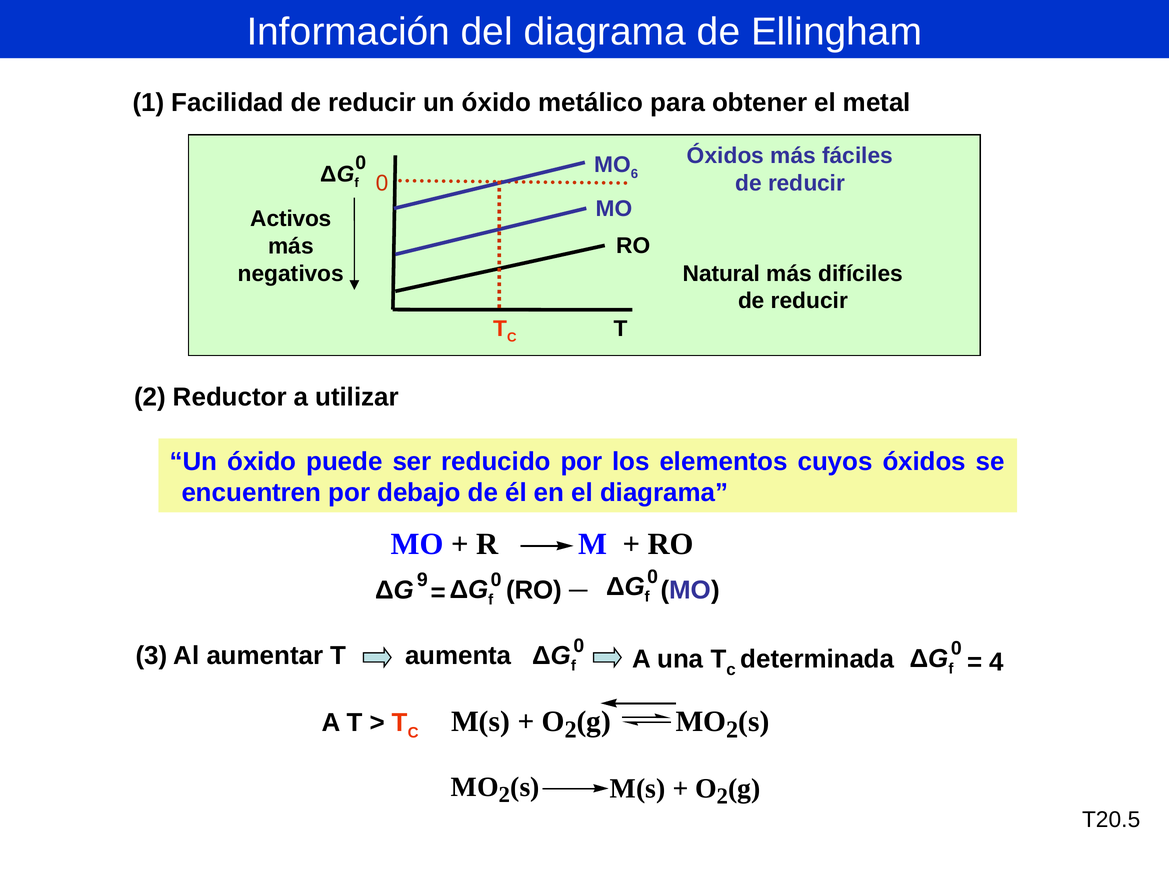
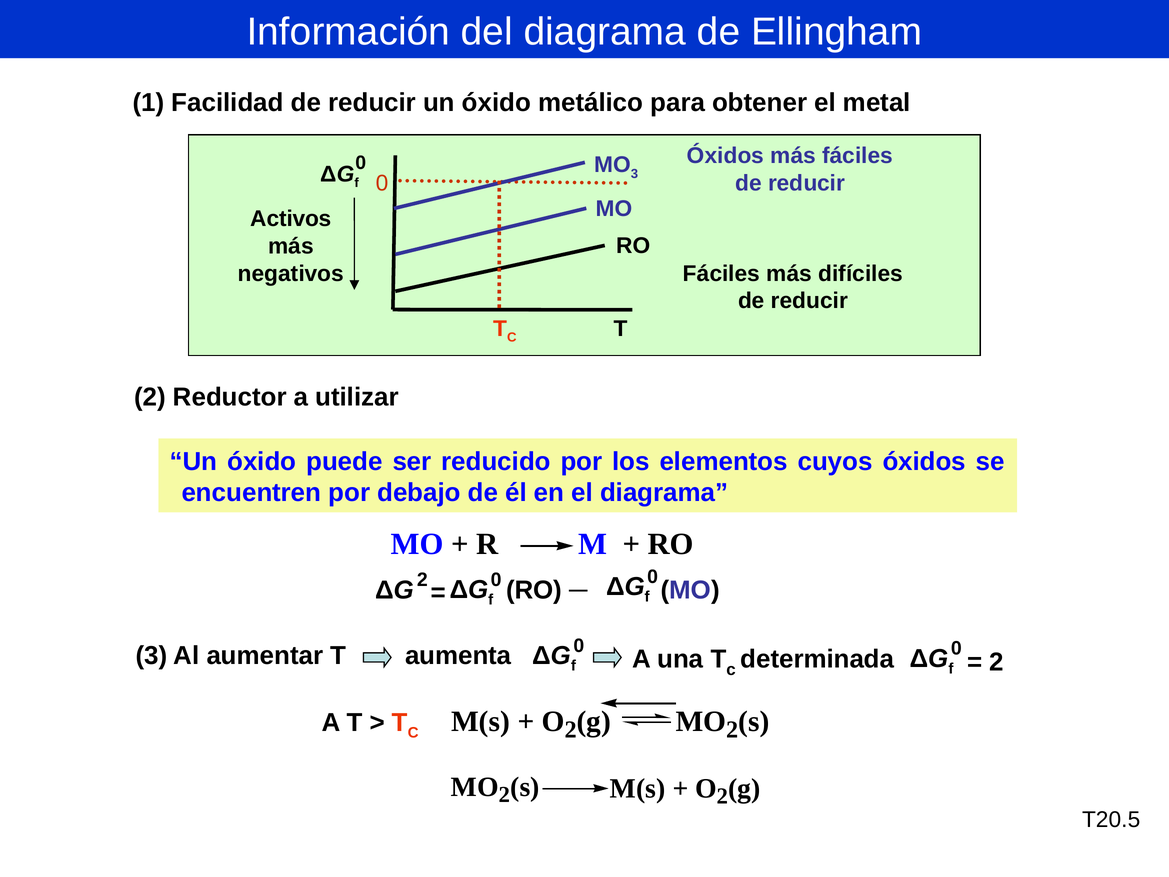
6: 6 -> 3 (634, 174)
Natural: Natural -> Fáciles (722, 274)
ΔG 9: 9 -> 2 (422, 580)
4: 4 -> 2 (997, 662)
